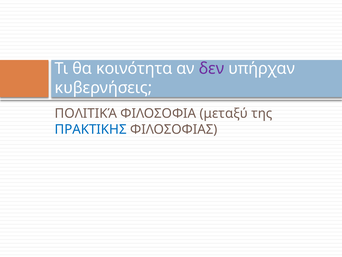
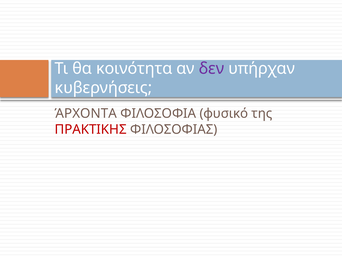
ΠΟΛΙΤΙΚΆ: ΠΟΛΙΤΙΚΆ -> ΆΡΧΟΝΤΑ (86, 113)
μεταξύ: μεταξύ -> φυσικό (224, 113)
ΠΡΑΚΤΙΚΗΣ colour: blue -> red (91, 129)
